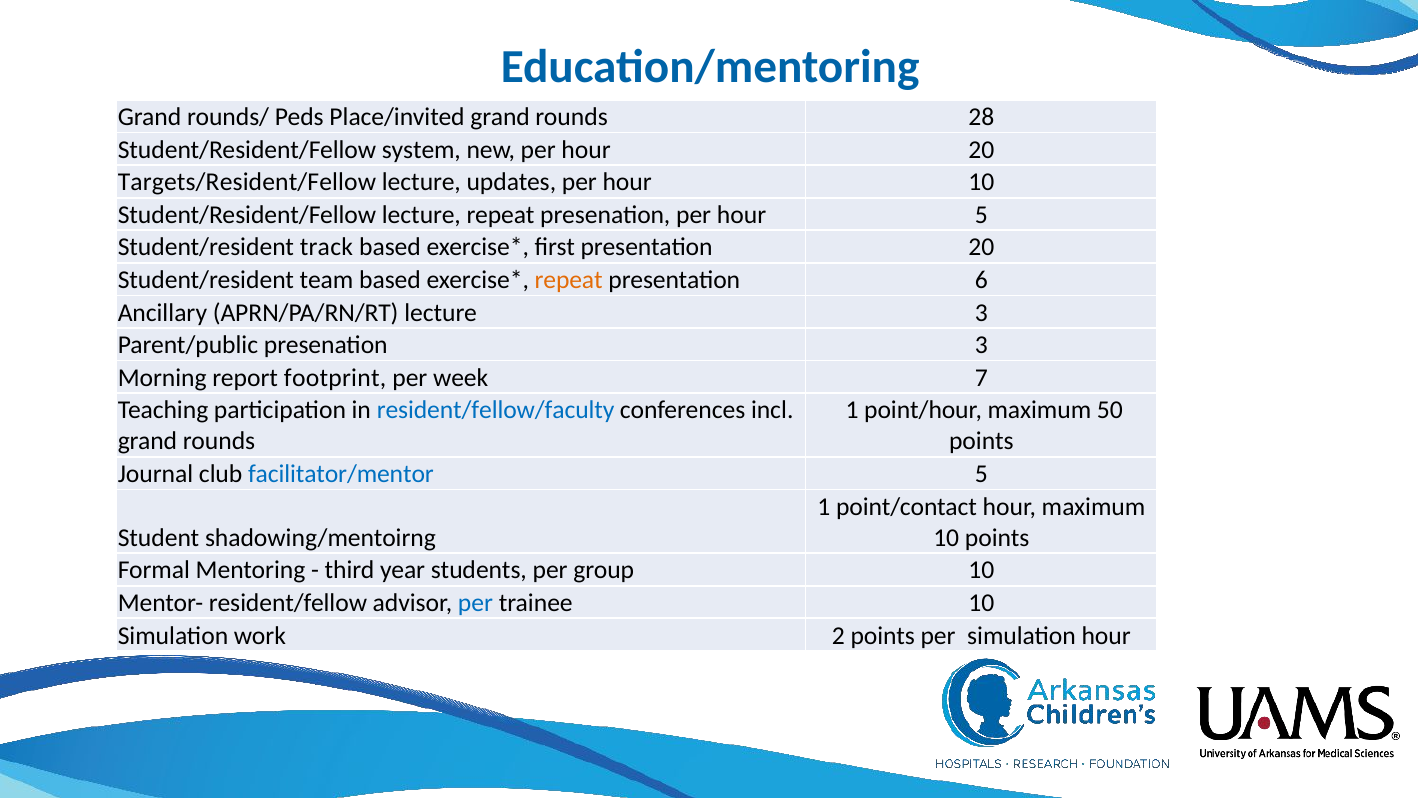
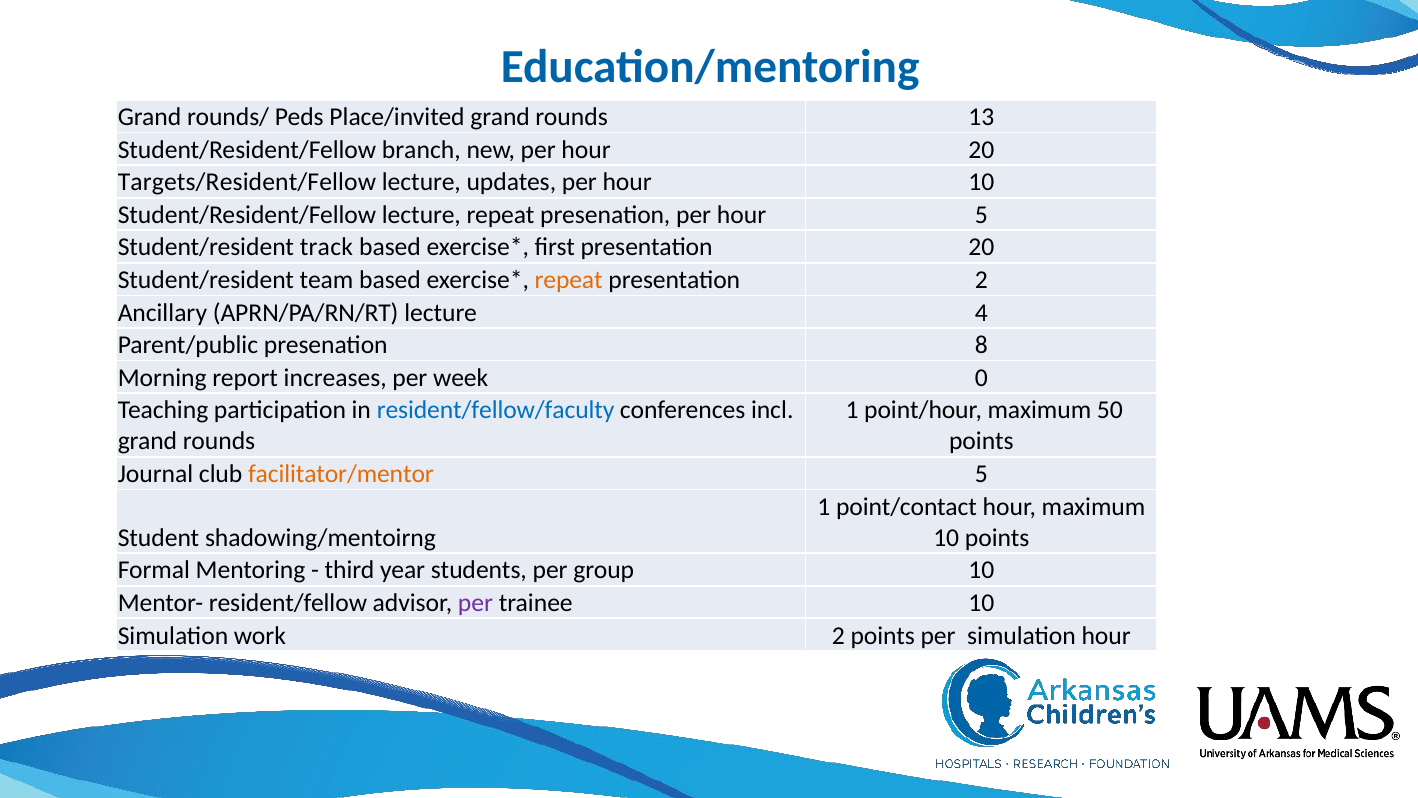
28: 28 -> 13 (981, 117)
system: system -> branch (421, 150)
presentation 6: 6 -> 2 (981, 280)
lecture 3: 3 -> 4 (981, 312)
presenation 3: 3 -> 8 (981, 345)
footprint: footprint -> increases (335, 378)
7: 7 -> 0 (981, 378)
facilitator/mentor colour: blue -> orange (341, 474)
per colour: blue -> purple (476, 603)
